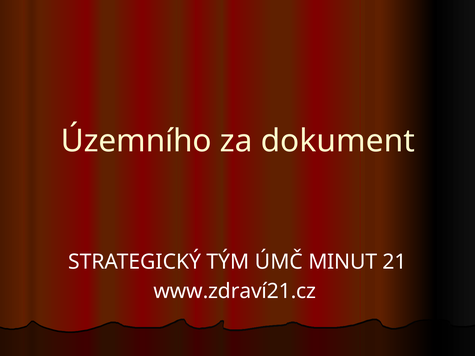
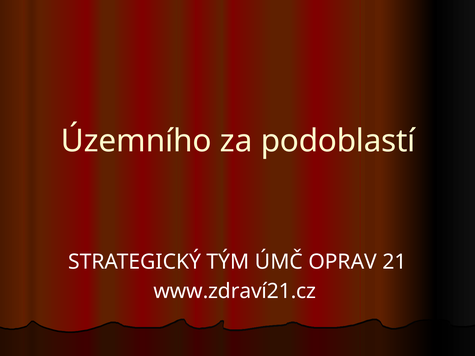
dokument: dokument -> podoblastí (338, 141)
MINUT: MINUT -> OPRAV (343, 262)
